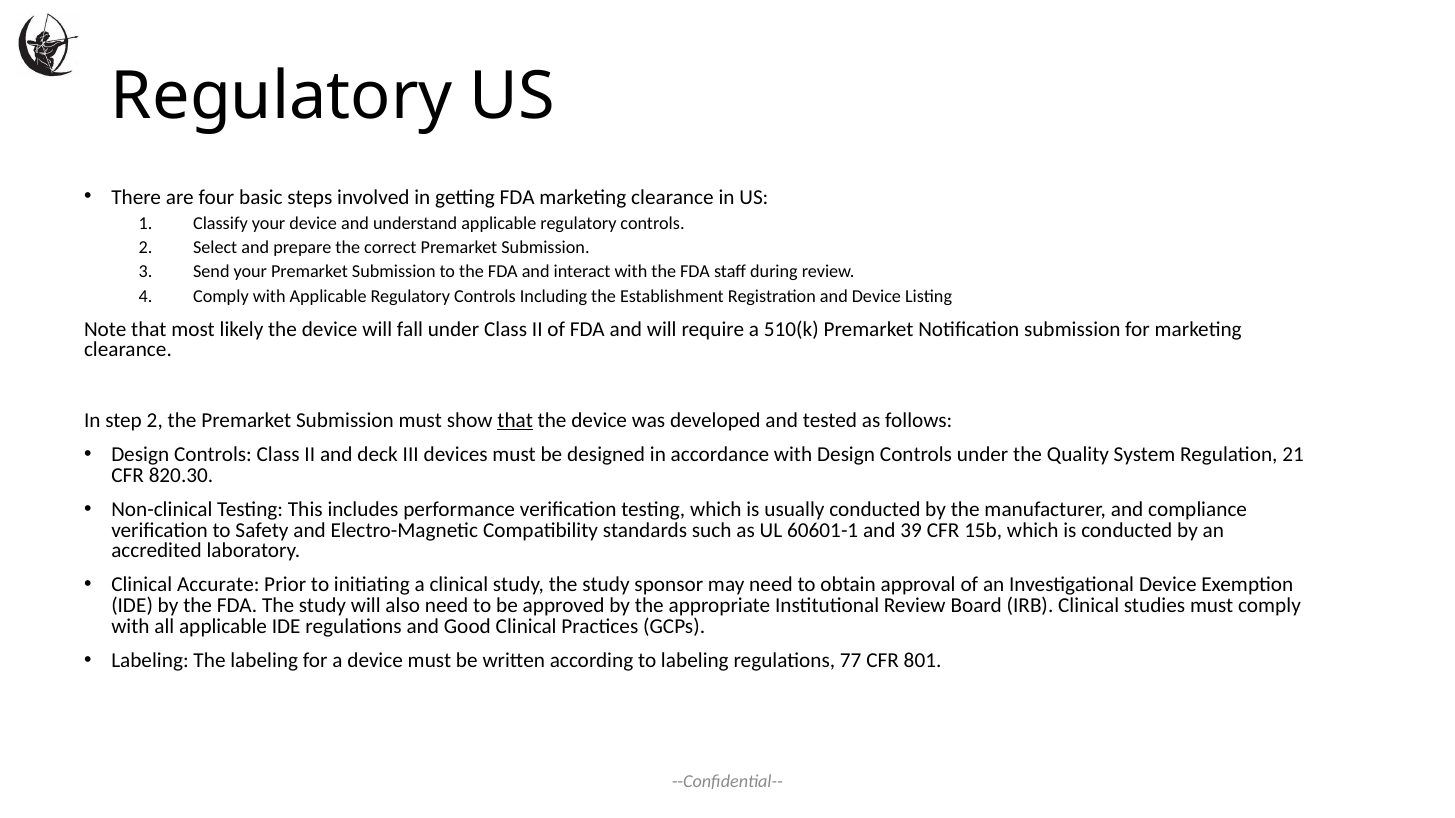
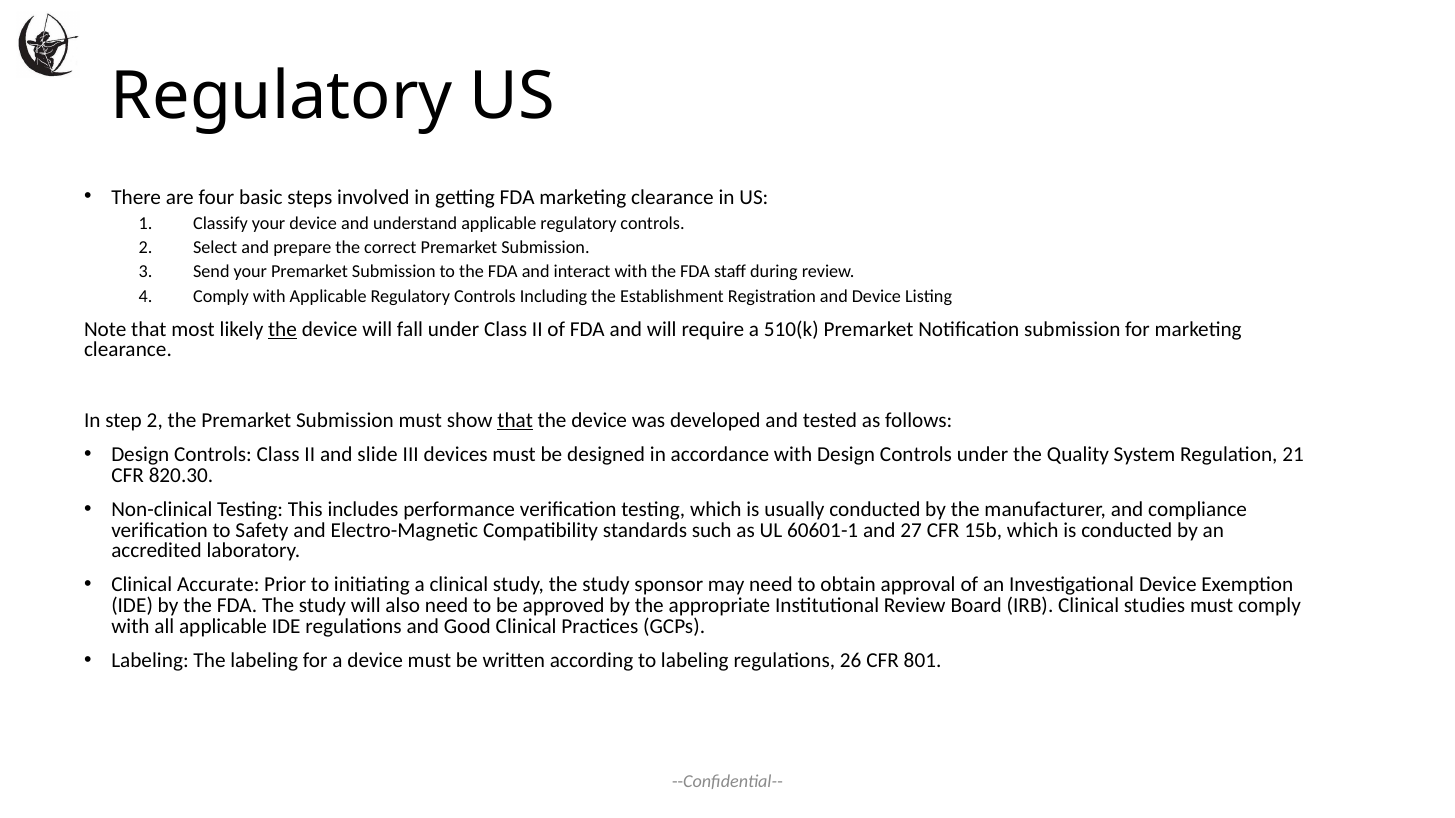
the underline: none -> present (283, 329)
deck: deck -> slide (378, 455)
39: 39 -> 27 (911, 530)
77: 77 -> 26 (851, 661)
